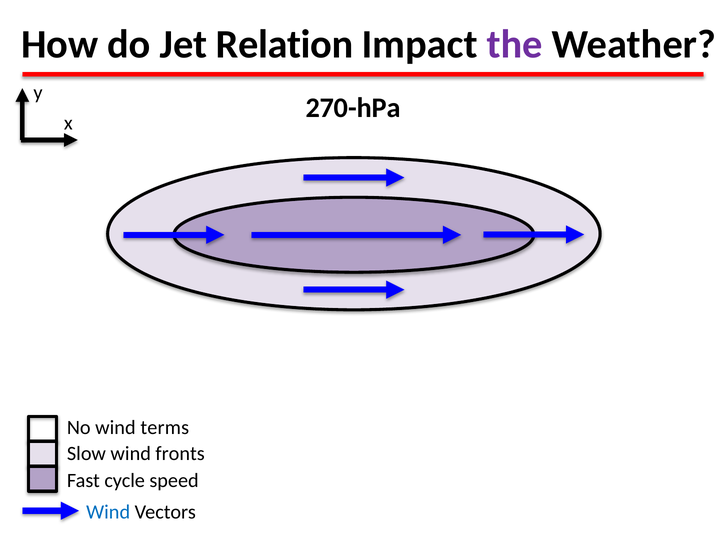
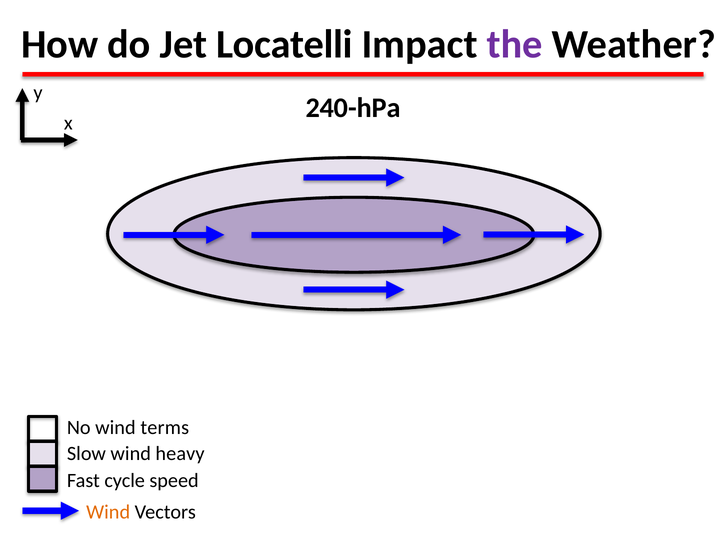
Relation: Relation -> Locatelli (285, 45)
270-hPa: 270-hPa -> 240-hPa (353, 108)
fronts: fronts -> heavy (180, 454)
Wind colour: blue -> orange (108, 512)
